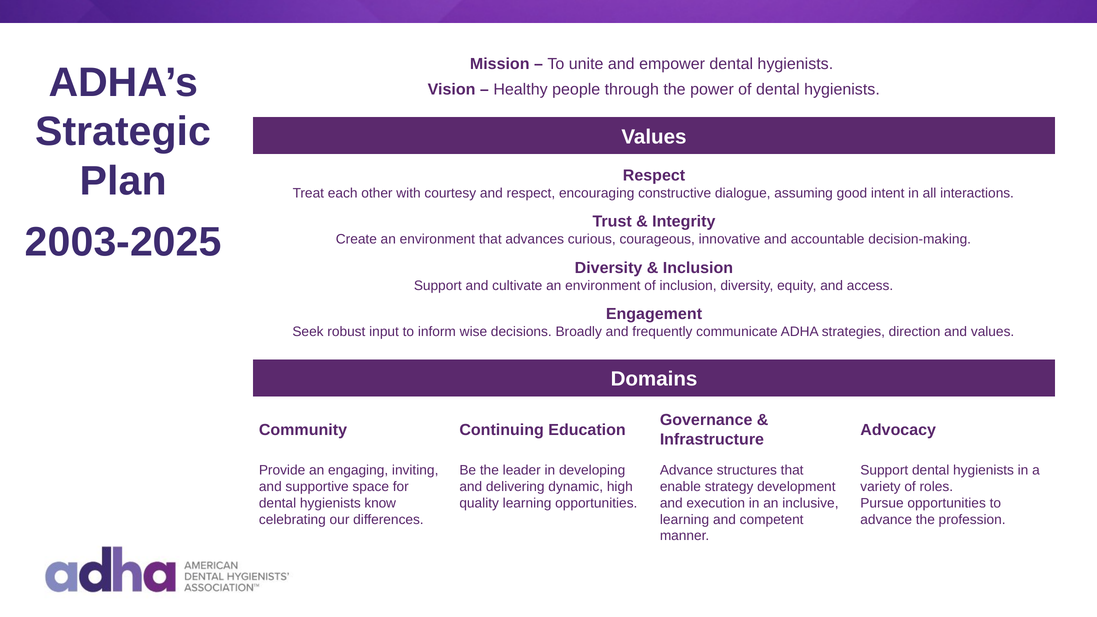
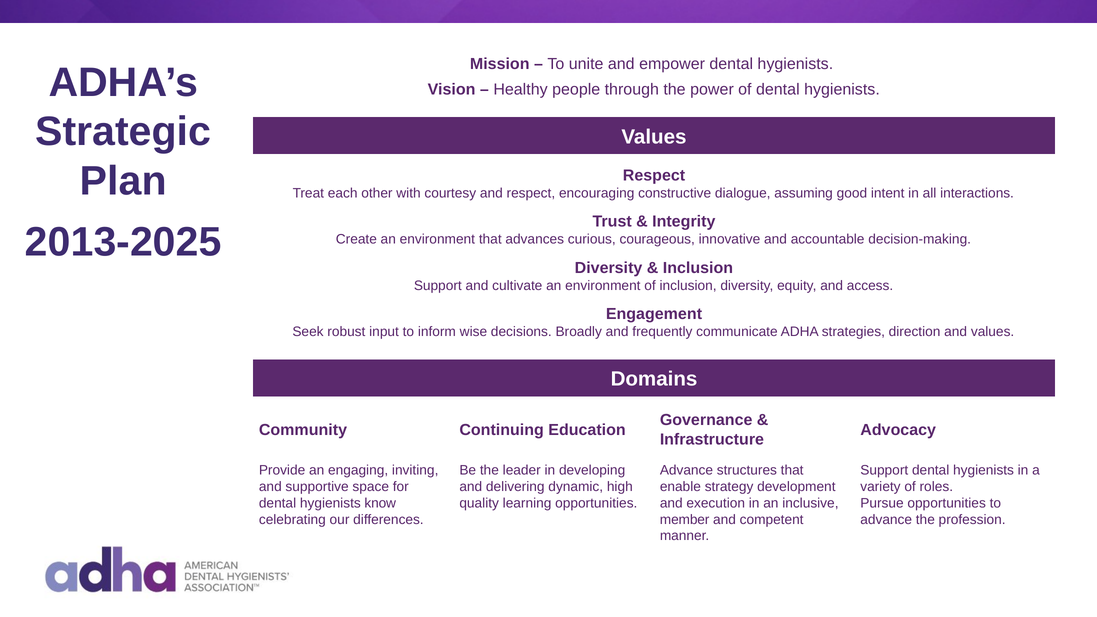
2003-2025: 2003-2025 -> 2013-2025 (123, 242)
learning: learning -> member (685, 520)
